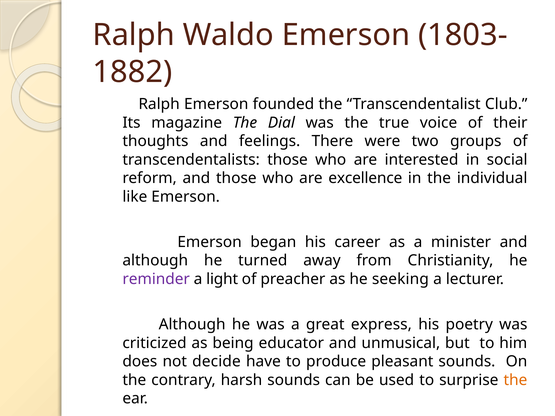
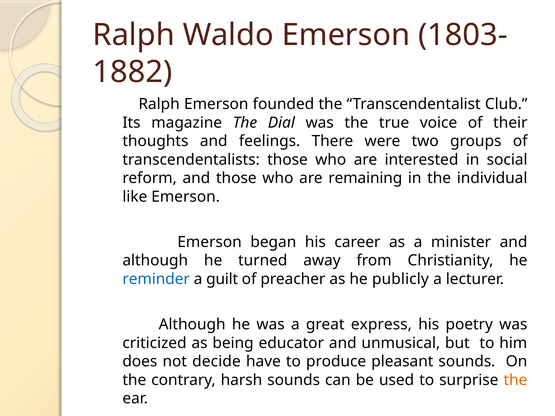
excellence: excellence -> remaining (365, 178)
reminder colour: purple -> blue (156, 279)
light: light -> guilt (222, 279)
seeking: seeking -> publicly (400, 279)
